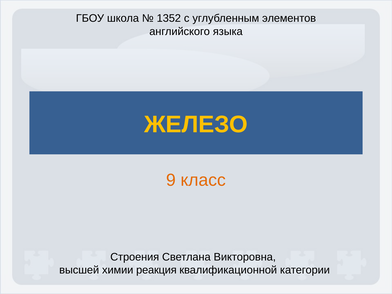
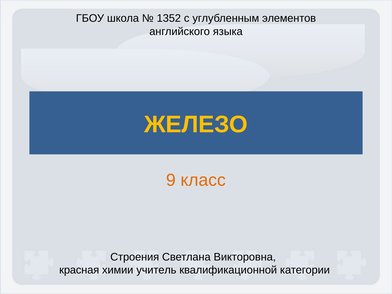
высшей: высшей -> красная (79, 270)
реакция: реакция -> учитель (156, 270)
